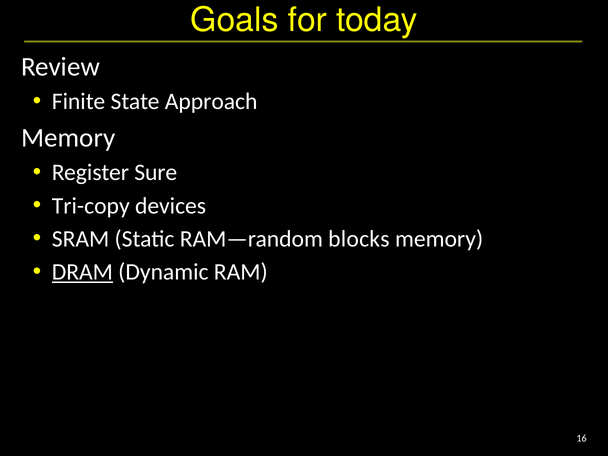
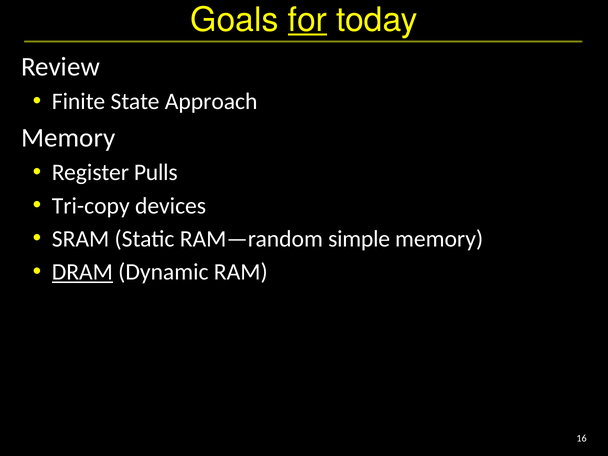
for underline: none -> present (307, 20)
Sure: Sure -> Pulls (156, 173)
blocks: blocks -> simple (359, 239)
